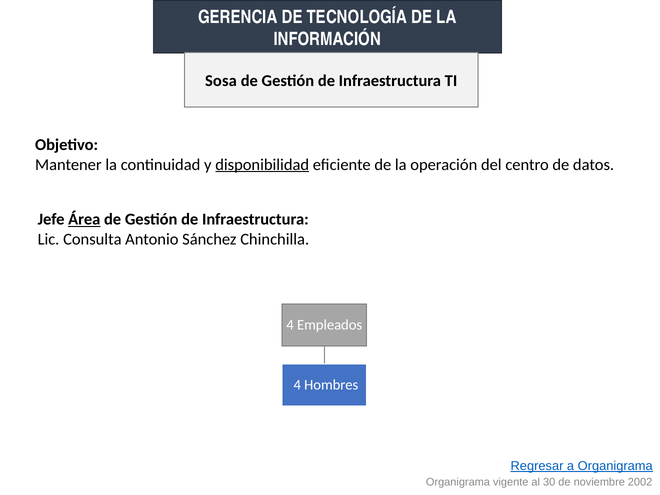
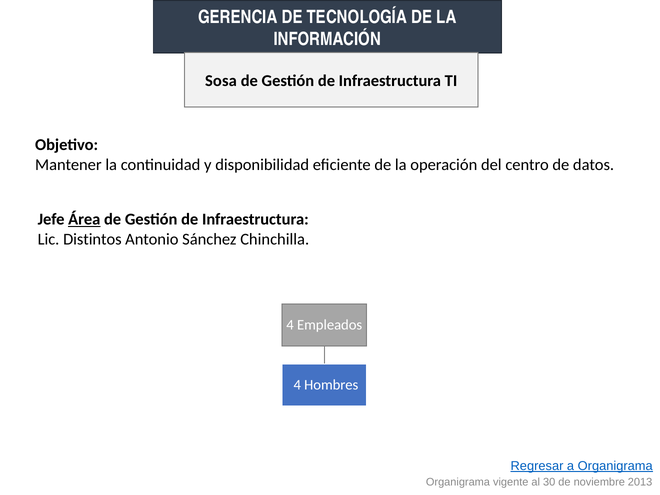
disponibilidad underline: present -> none (262, 165)
Consulta: Consulta -> Distintos (92, 239)
2002: 2002 -> 2013 (640, 482)
